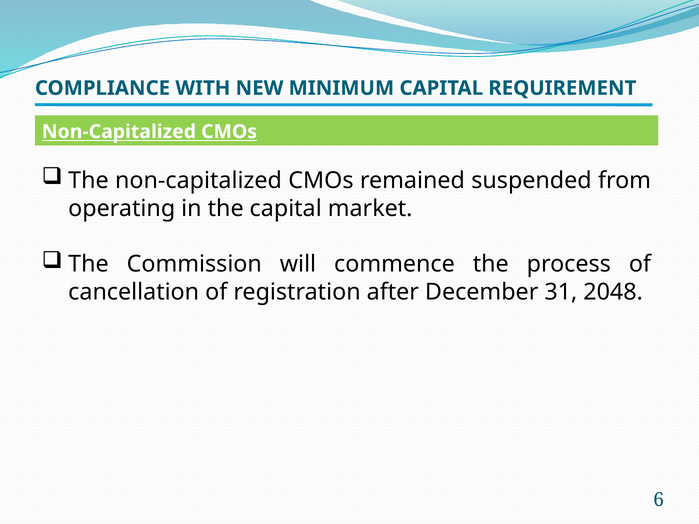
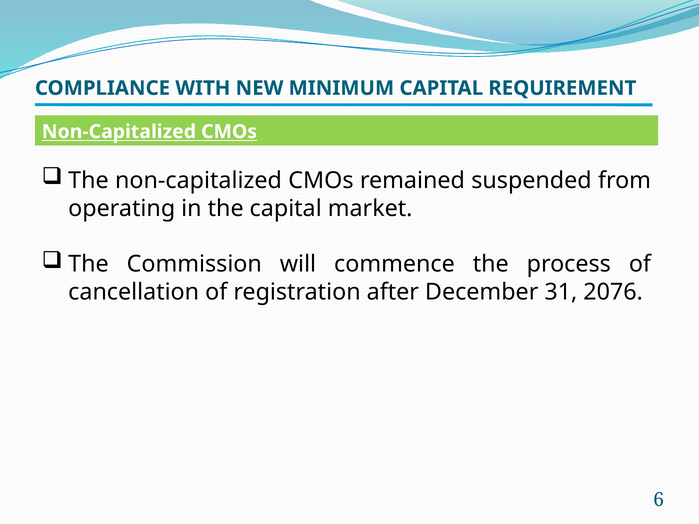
2048: 2048 -> 2076 (613, 292)
